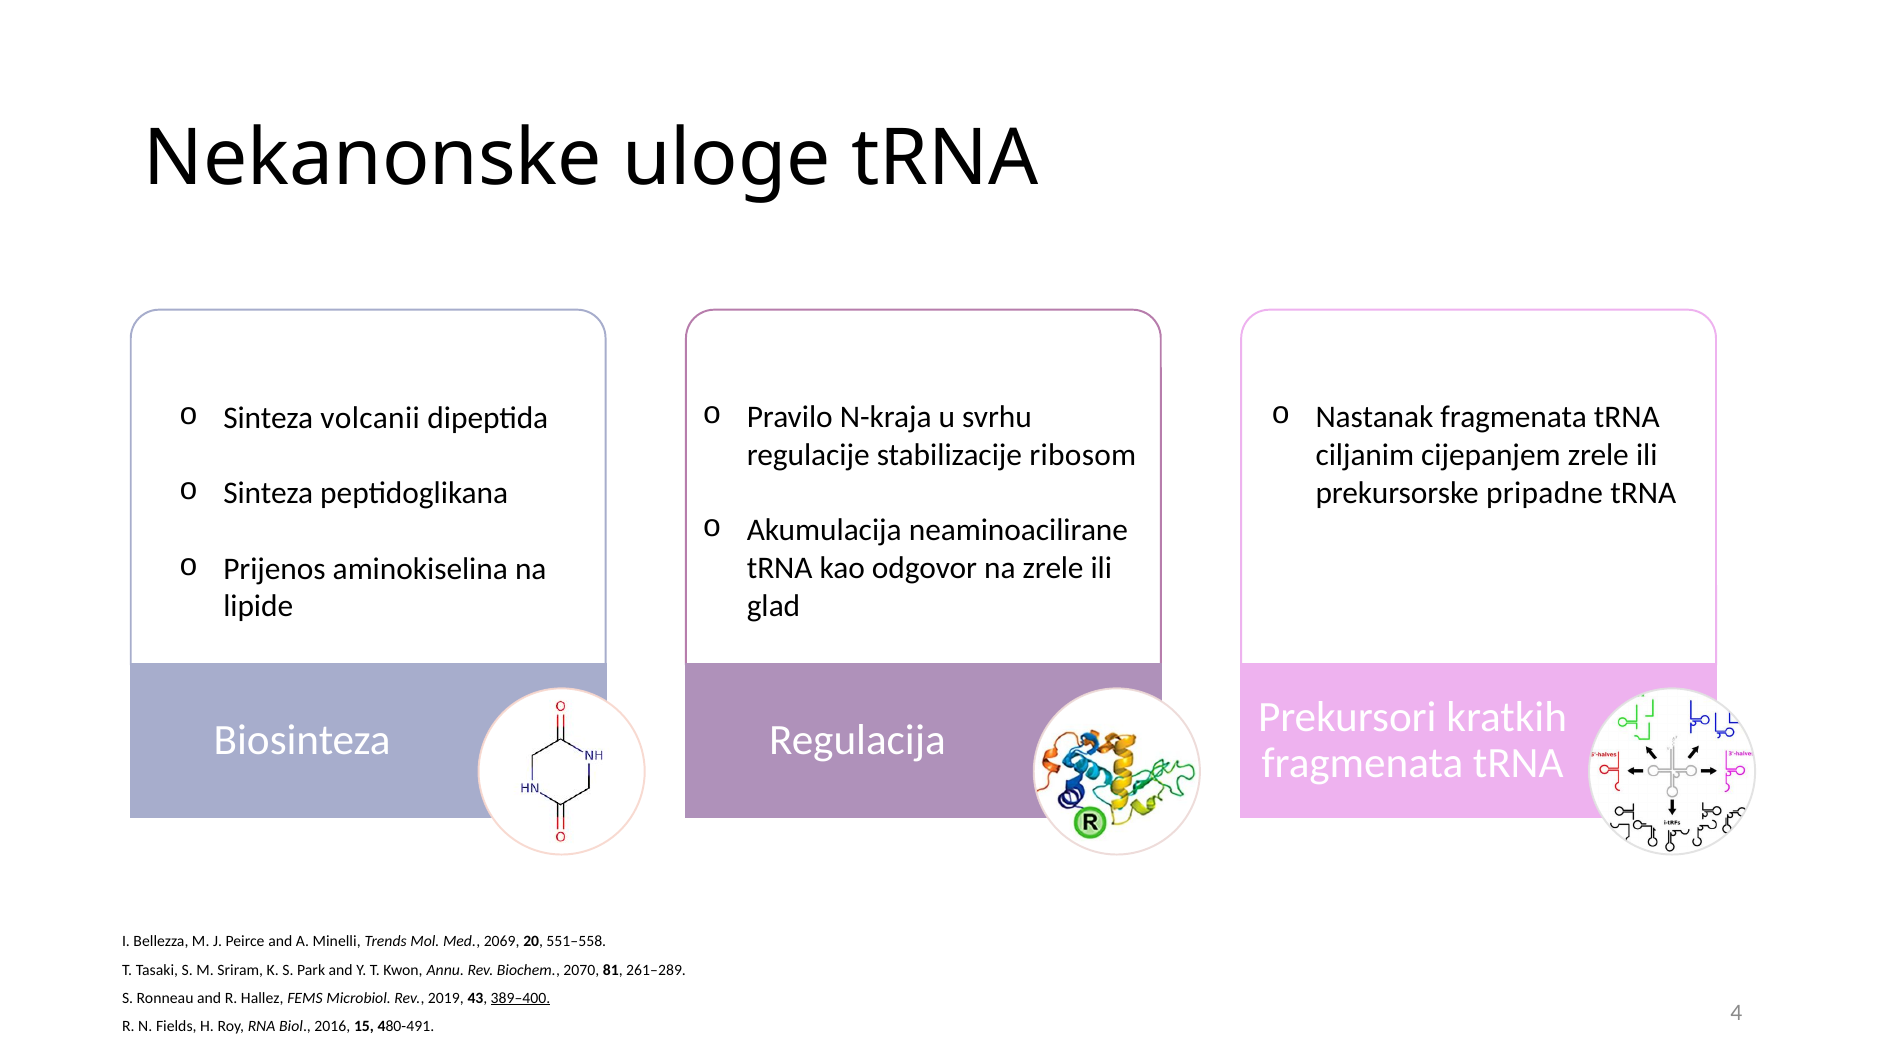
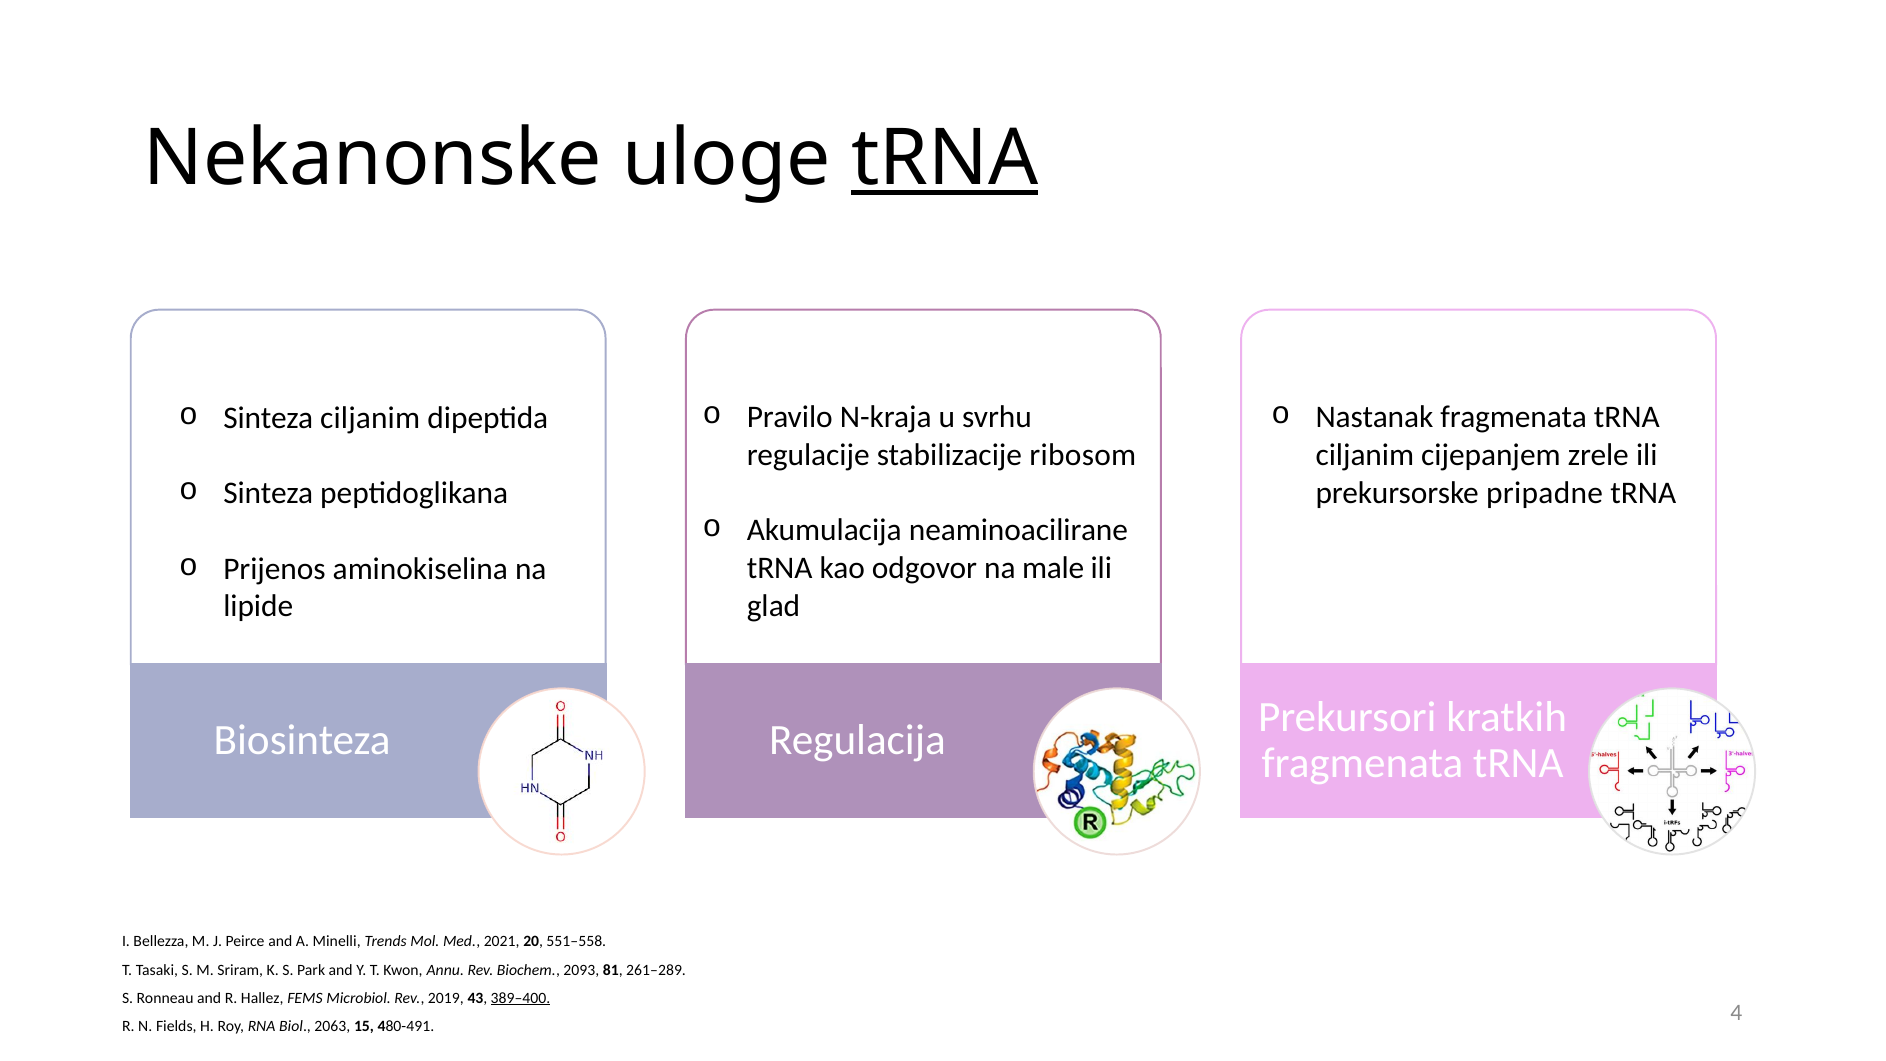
tRNA underline: none -> present (945, 158)
Sinteza volcanii: volcanii -> ciljanim (370, 418)
na zrele: zrele -> male (1053, 568)
2069: 2069 -> 2021 (502, 942)
2070: 2070 -> 2093 (581, 970)
2016: 2016 -> 2063 (332, 1026)
